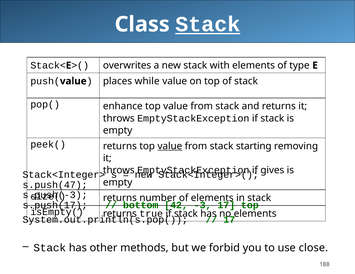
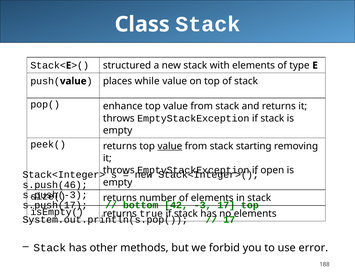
Stack underline: present -> none (208, 24)
overwrites: overwrites -> structured (127, 65)
gives: gives -> open (272, 170)
s.push(47: s.push(47 -> s.push(46 (55, 185)
close: close -> error (313, 248)
